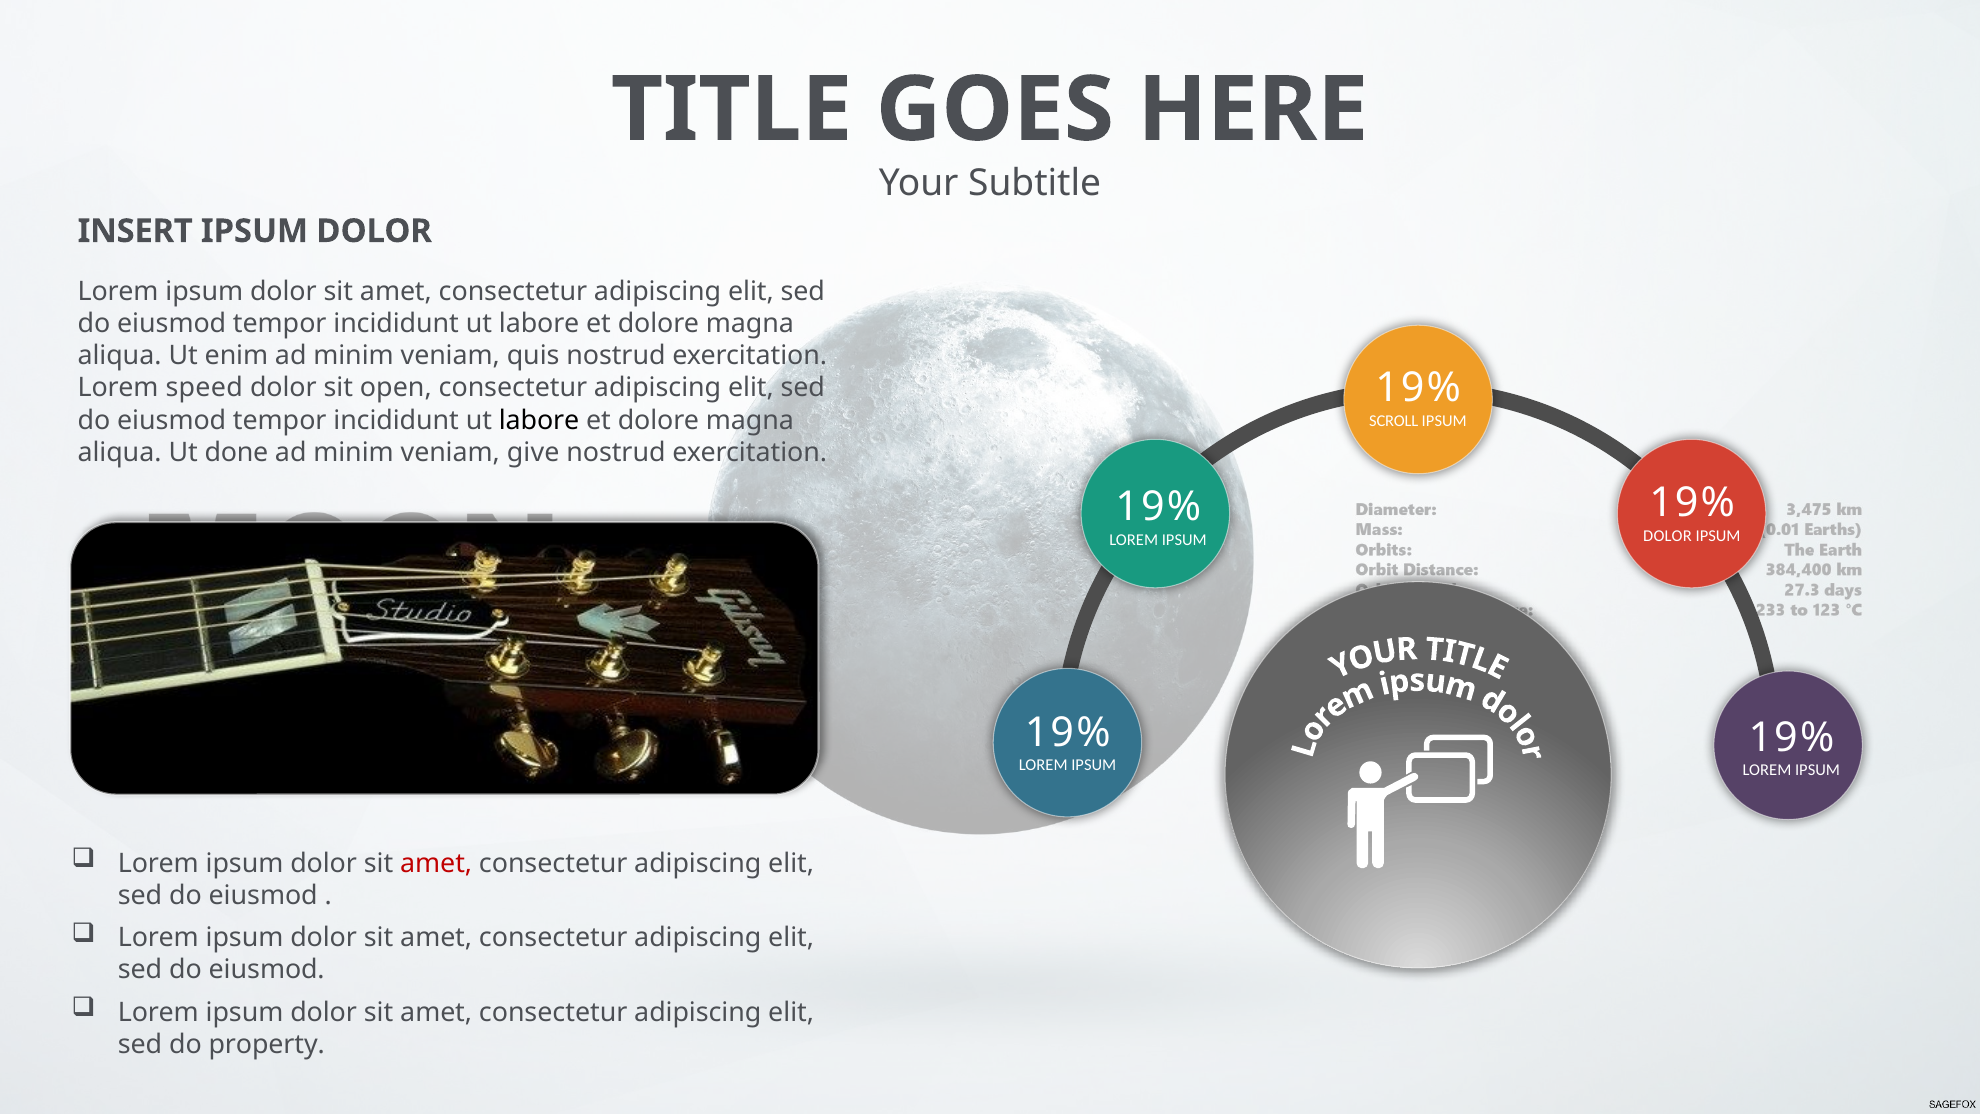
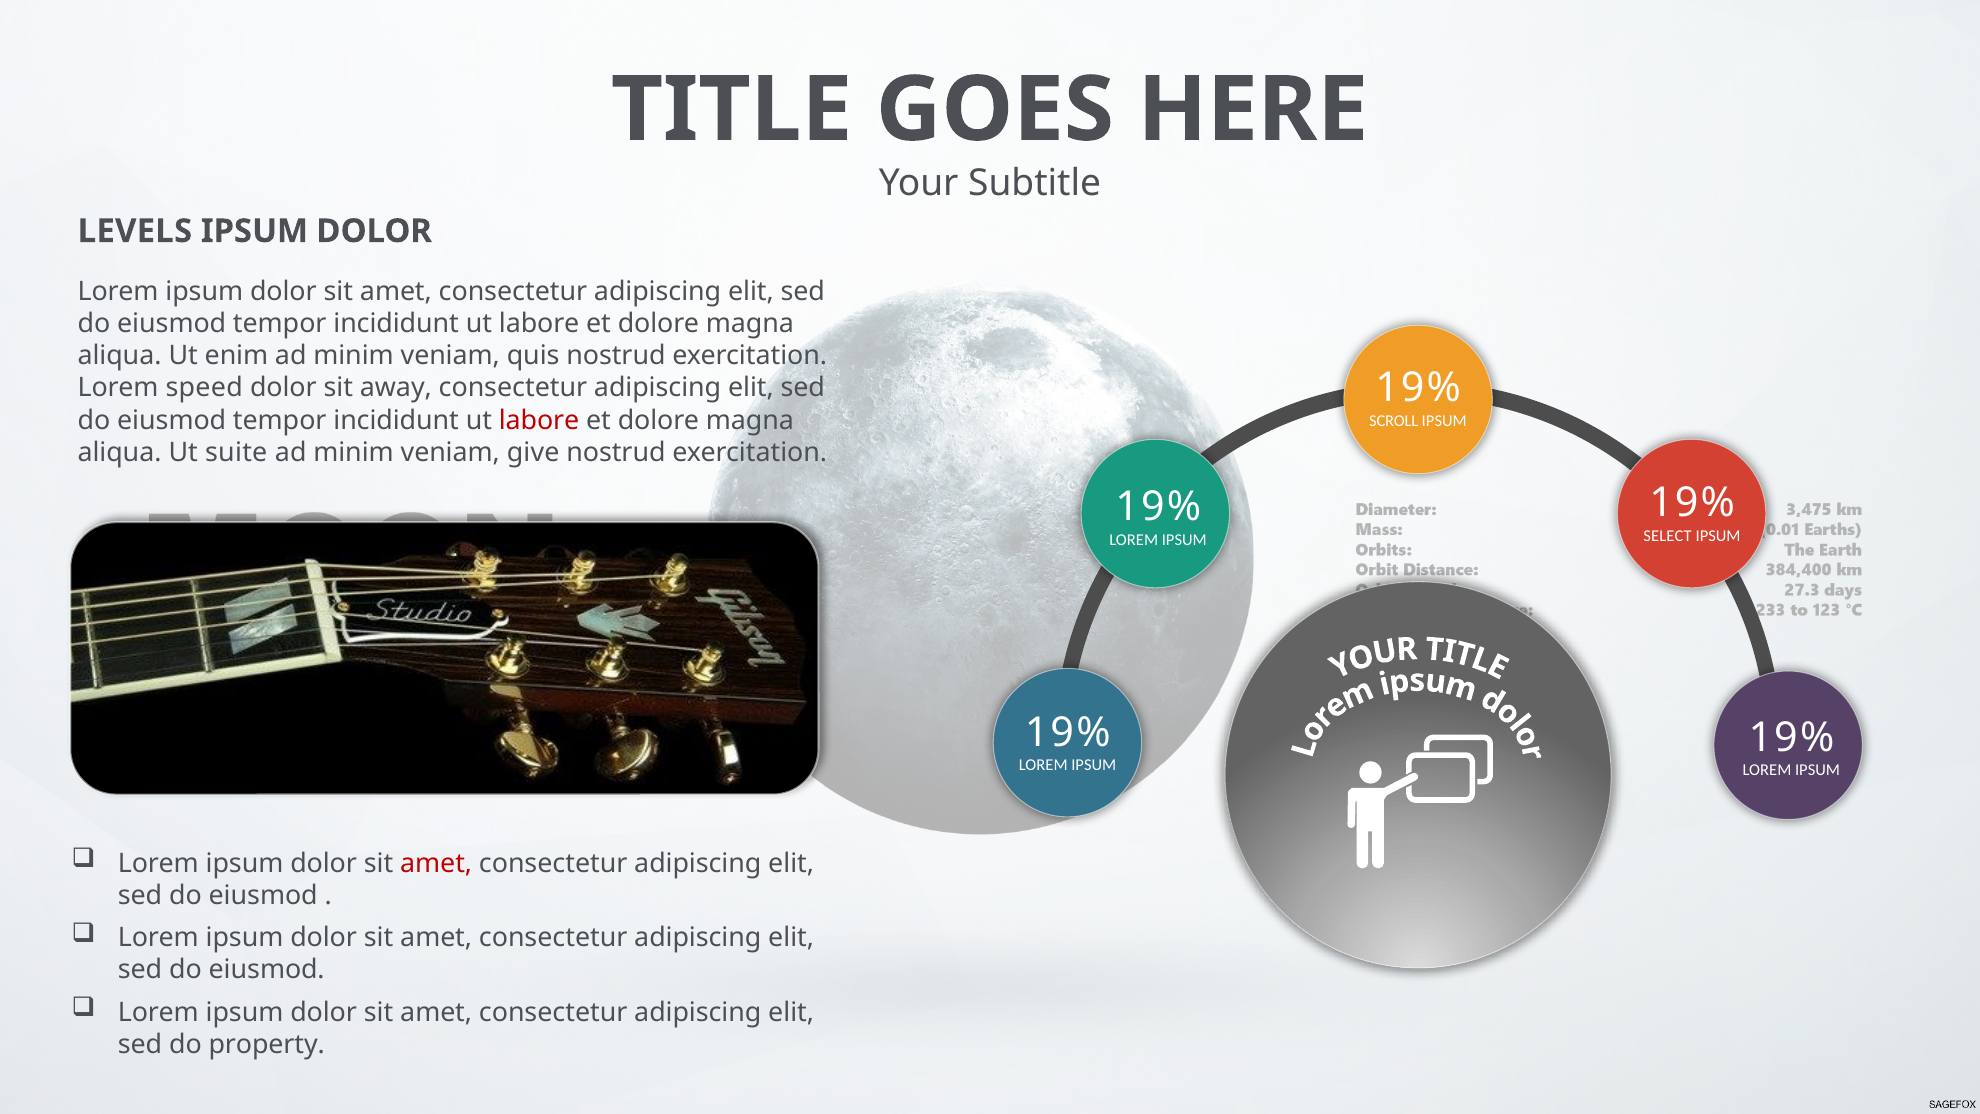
INSERT: INSERT -> LEVELS (135, 231)
open: open -> away (396, 388)
labore colour: black -> red (539, 420)
done: done -> suite (236, 452)
DOLOR: DOLOR -> SELECT (1667, 536)
